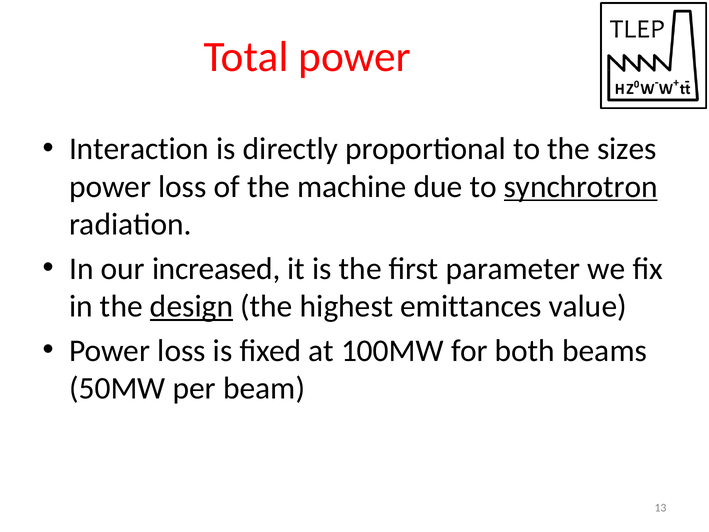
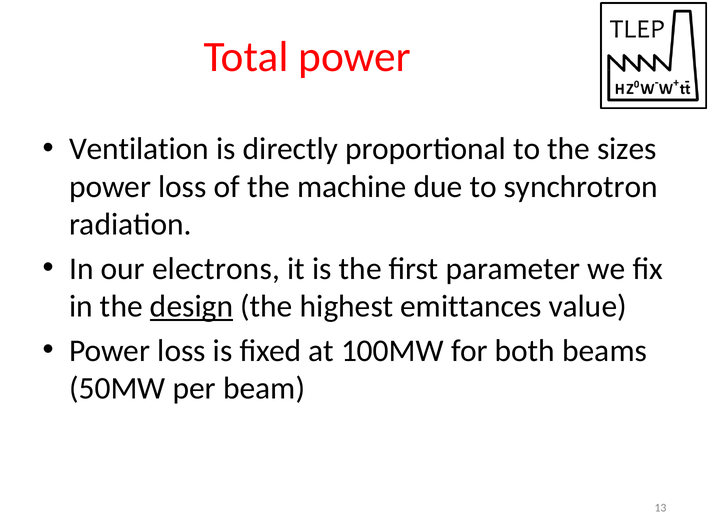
Interaction: Interaction -> Ventilation (139, 149)
synchrotron underline: present -> none (581, 187)
increased: increased -> electrons (216, 269)
